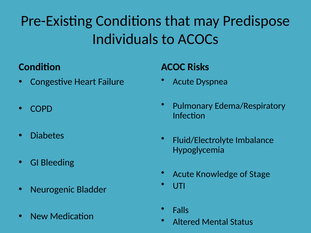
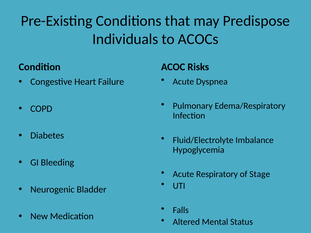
Knowledge: Knowledge -> Respiratory (217, 174)
